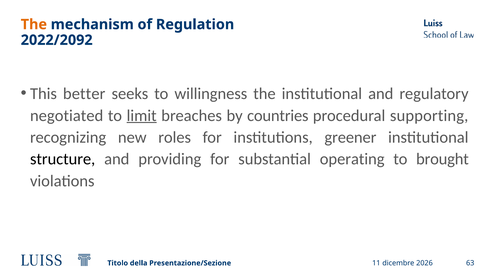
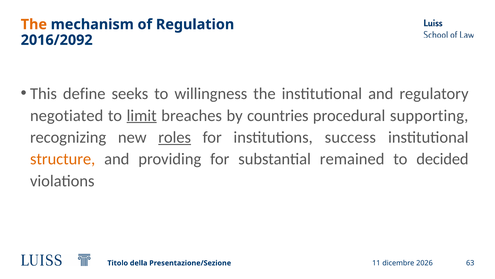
2022/2092: 2022/2092 -> 2016/2092 (57, 40)
better: better -> define (84, 94)
roles underline: none -> present (175, 137)
greener: greener -> success (350, 137)
structure colour: black -> orange (63, 159)
operating: operating -> remained (352, 159)
brought: brought -> decided (442, 159)
